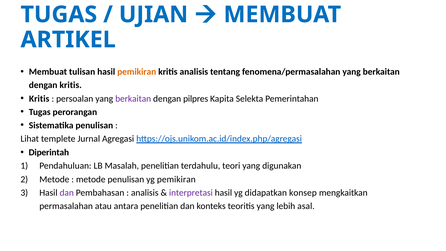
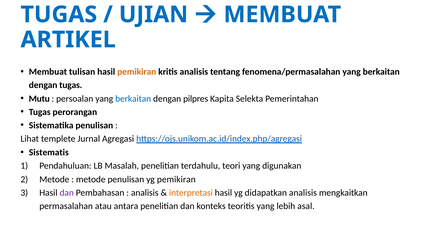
dengan kritis: kritis -> tugas (71, 85)
Kritis: Kritis -> Mutu (39, 99)
berkaitan colour: purple -> blue (133, 99)
Diperintah: Diperintah -> Sistematis (49, 152)
interpretasi colour: purple -> orange (191, 193)
didapatkan konsep: konsep -> analisis (303, 193)
